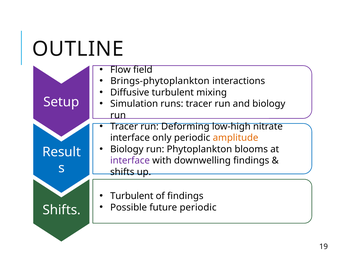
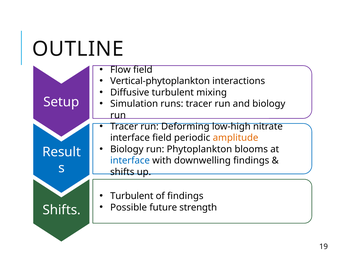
Brings-phytoplankton: Brings-phytoplankton -> Vertical-phytoplankton (160, 81)
interface only: only -> field (162, 138)
interface colour: purple -> blue (130, 161)
future periodic: periodic -> strength (198, 208)
